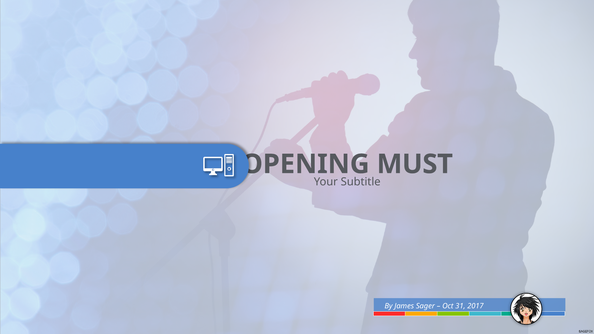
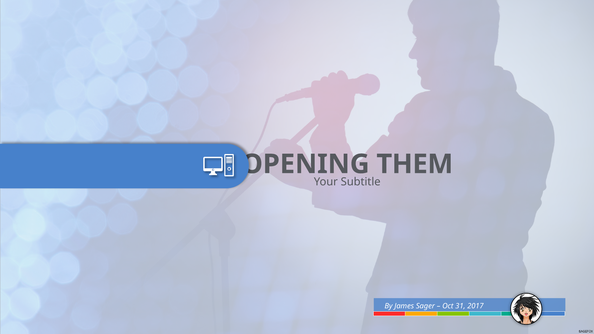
MUST: MUST -> THEM (415, 164)
